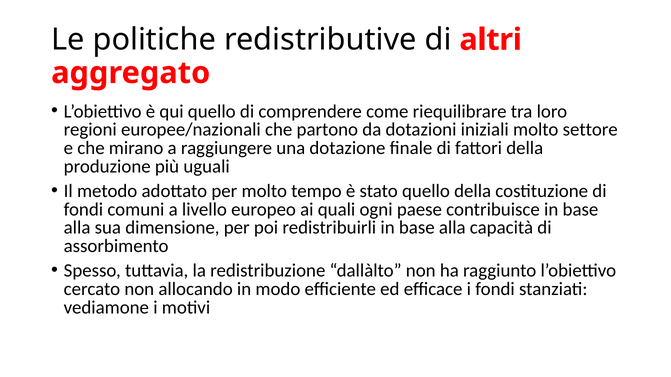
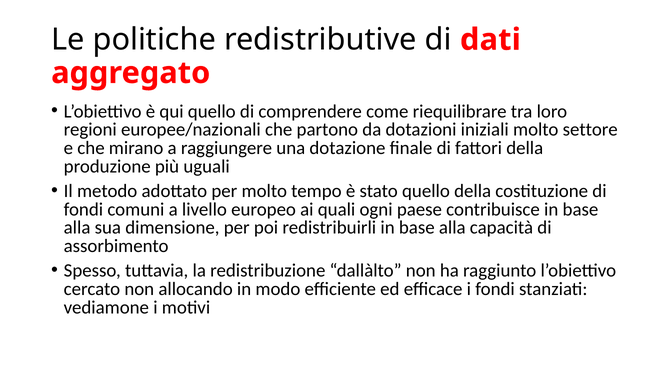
altri: altri -> dati (490, 40)
